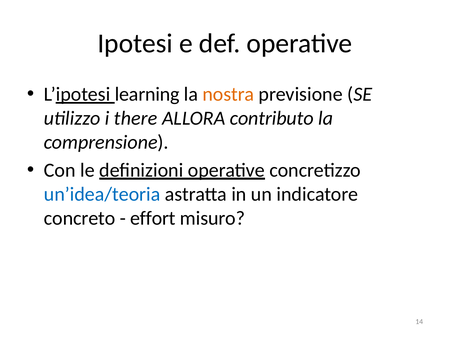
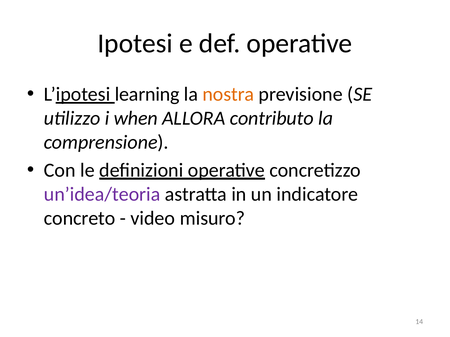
there: there -> when (136, 118)
un’idea/teoria colour: blue -> purple (102, 194)
effort: effort -> video (153, 218)
